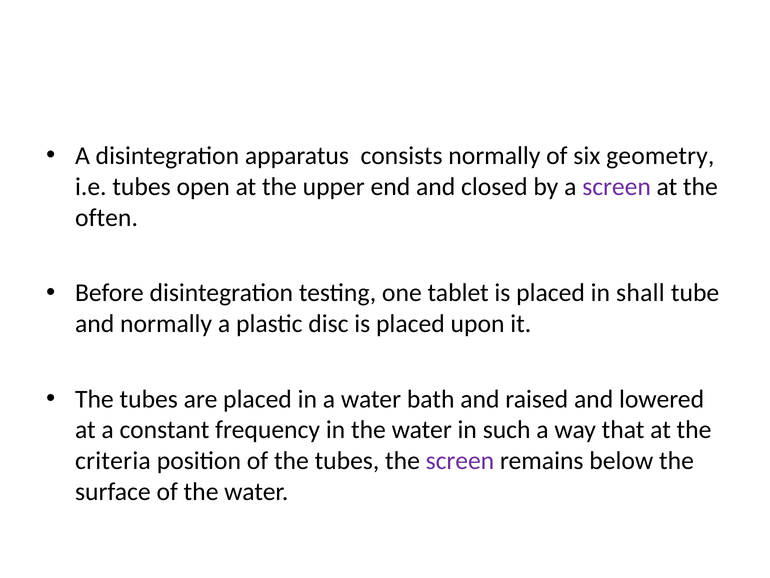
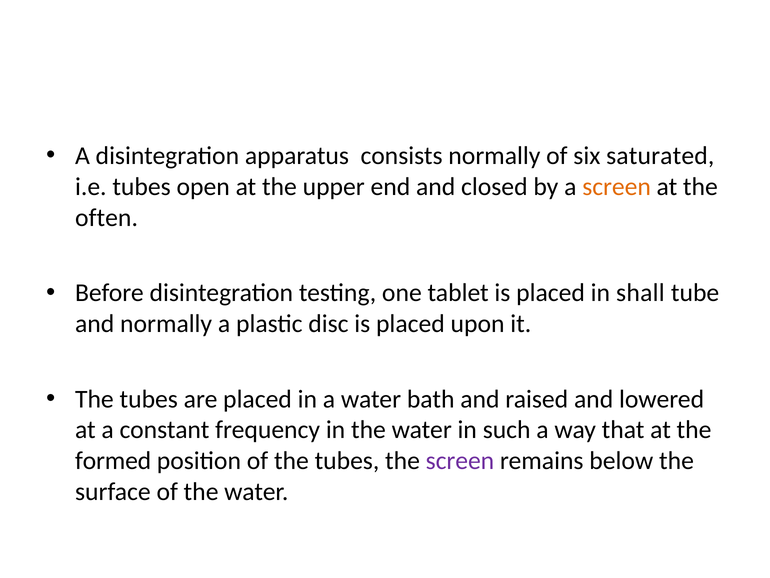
geometry: geometry -> saturated (660, 156)
screen colour: purple -> orange (617, 187)
criteria: criteria -> formed (113, 460)
